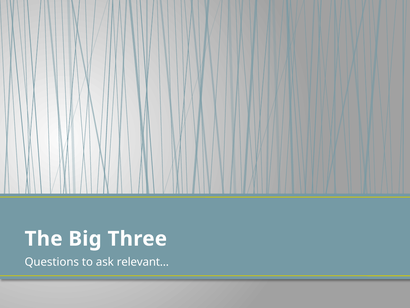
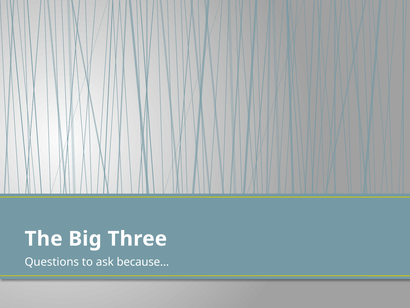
relevant…: relevant… -> because… (143, 262)
